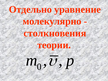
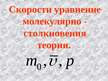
Отдельно: Отдельно -> Скорости (30, 9)
